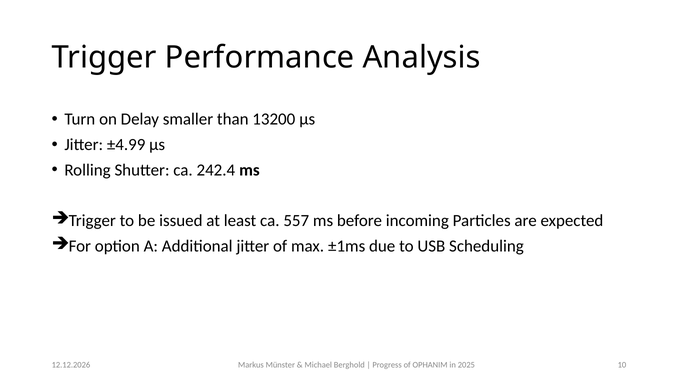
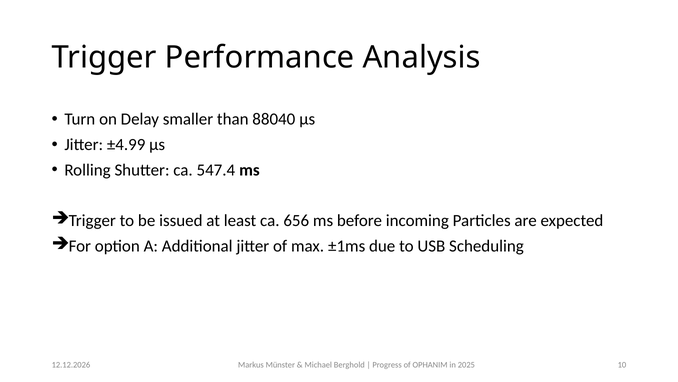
13200: 13200 -> 88040 (274, 119)
242.4: 242.4 -> 547.4 (216, 170)
557: 557 -> 656 (296, 220)
